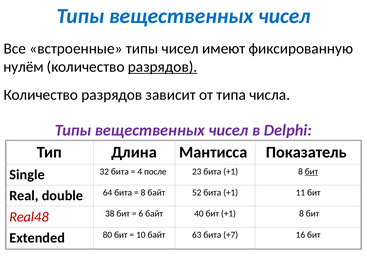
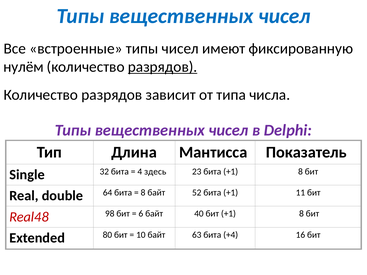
после: после -> здесь (155, 172)
бит underline: present -> none (311, 172)
38: 38 -> 98 (110, 214)
+7: +7 -> +4 (231, 235)
